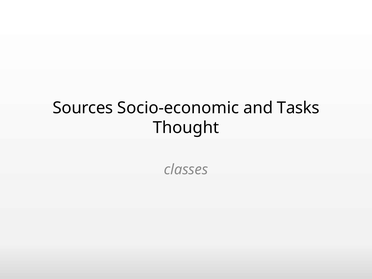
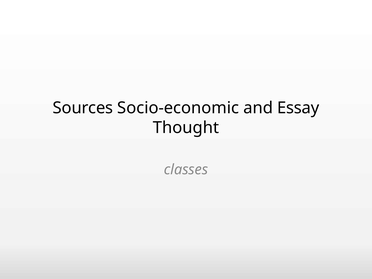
Tasks: Tasks -> Essay (298, 108)
